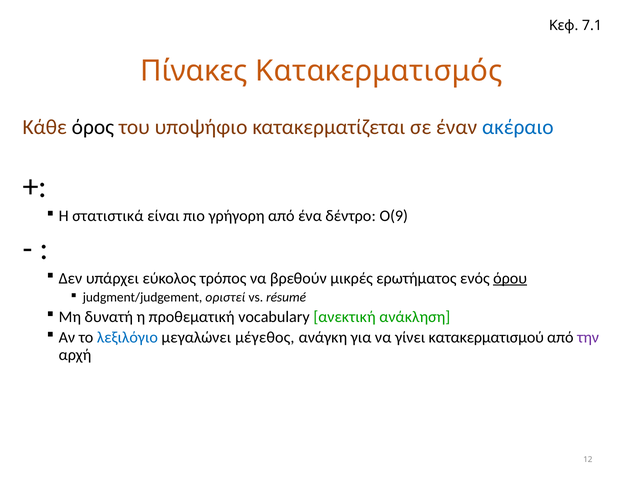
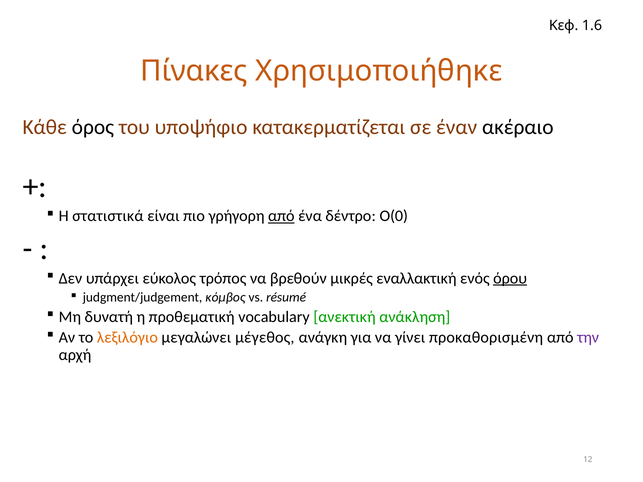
7.1: 7.1 -> 1.6 (592, 26)
Κατακερματισμός: Κατακερματισμός -> Χρησιμοποιήθηκε (379, 71)
ακέραιο colour: blue -> black (518, 127)
από underline: none -> present (281, 216)
O(9: O(9 -> O(0 (394, 216)
ερωτήματος: ερωτήματος -> εναλλακτική (416, 278)
οριστεί: οριστεί -> κόμβος (225, 298)
λεξιλόγιο colour: blue -> orange (127, 338)
κατακερματισμού: κατακερματισμού -> προκαθορισμένη (486, 338)
